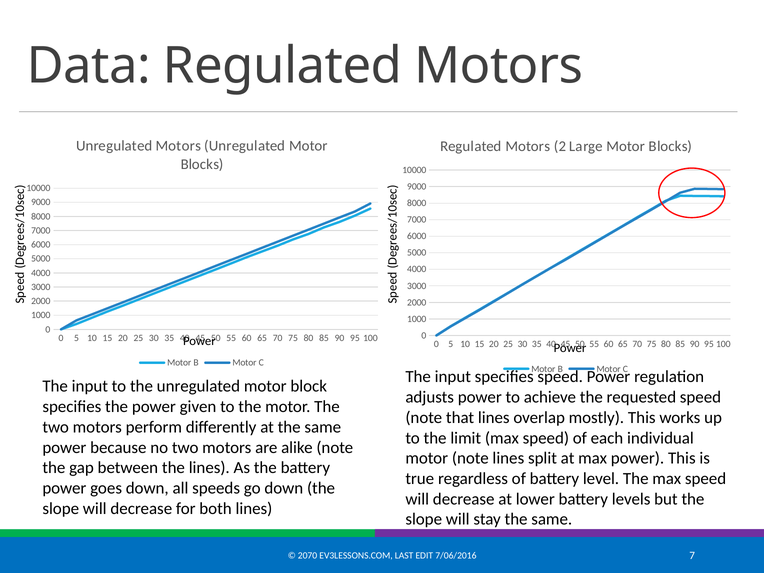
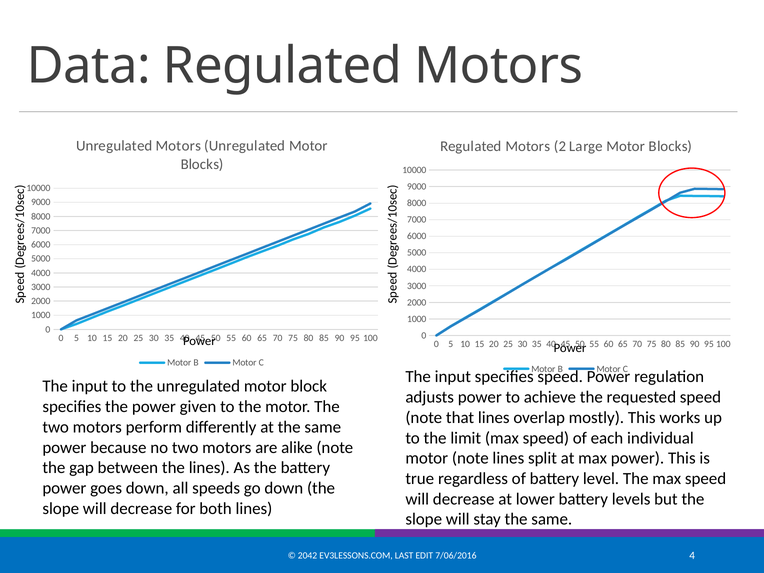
2070: 2070 -> 2042 (307, 556)
7: 7 -> 4 (692, 556)
